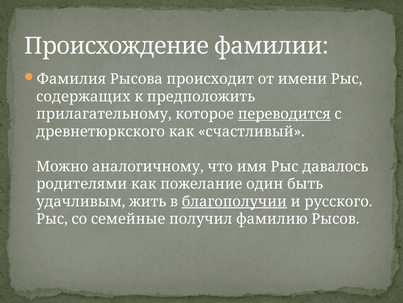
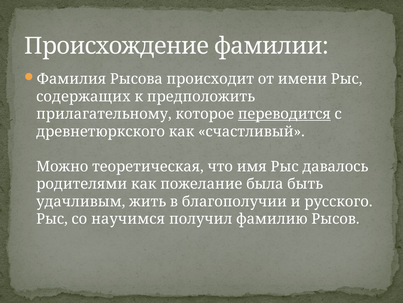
аналогичному: аналогичному -> теоретическая (148, 166)
один: один -> была (265, 184)
благополучии underline: present -> none (234, 201)
семейные: семейные -> научимся (128, 219)
